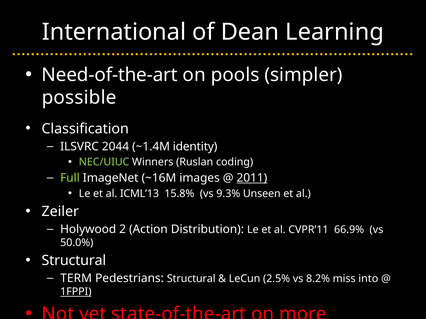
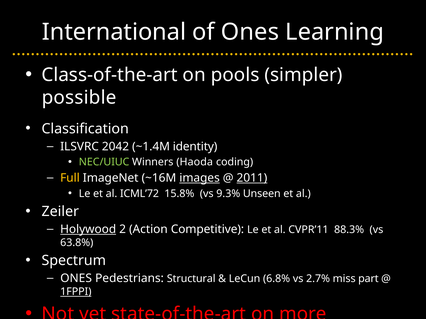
of Dean: Dean -> Ones (250, 32)
Need-of-the-art: Need-of-the-art -> Class-of-the-art (110, 75)
2044: 2044 -> 2042 (115, 147)
Ruslan: Ruslan -> Haoda (195, 162)
Full colour: light green -> yellow (70, 178)
images underline: none -> present (200, 178)
ICML’13: ICML’13 -> ICML’72 (139, 194)
Holywood underline: none -> present (88, 230)
Distribution: Distribution -> Competitive (207, 230)
66.9%: 66.9% -> 88.3% (349, 230)
50.0%: 50.0% -> 63.8% (77, 243)
Structural: Structural -> Spectrum (74, 261)
TERM: TERM -> ONES (76, 279)
2.5%: 2.5% -> 6.8% (277, 279)
8.2%: 8.2% -> 2.7% (318, 279)
into: into -> part (368, 279)
